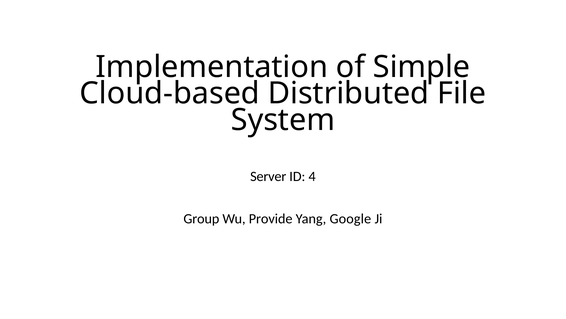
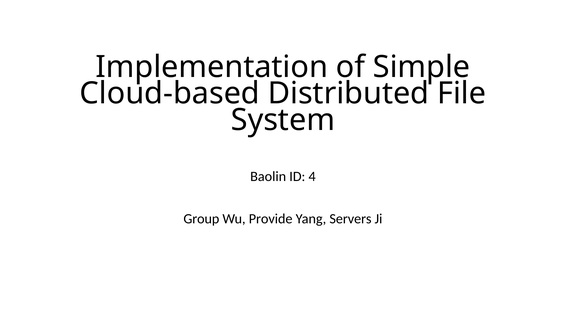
Server: Server -> Baolin (268, 176)
Google: Google -> Servers (350, 219)
